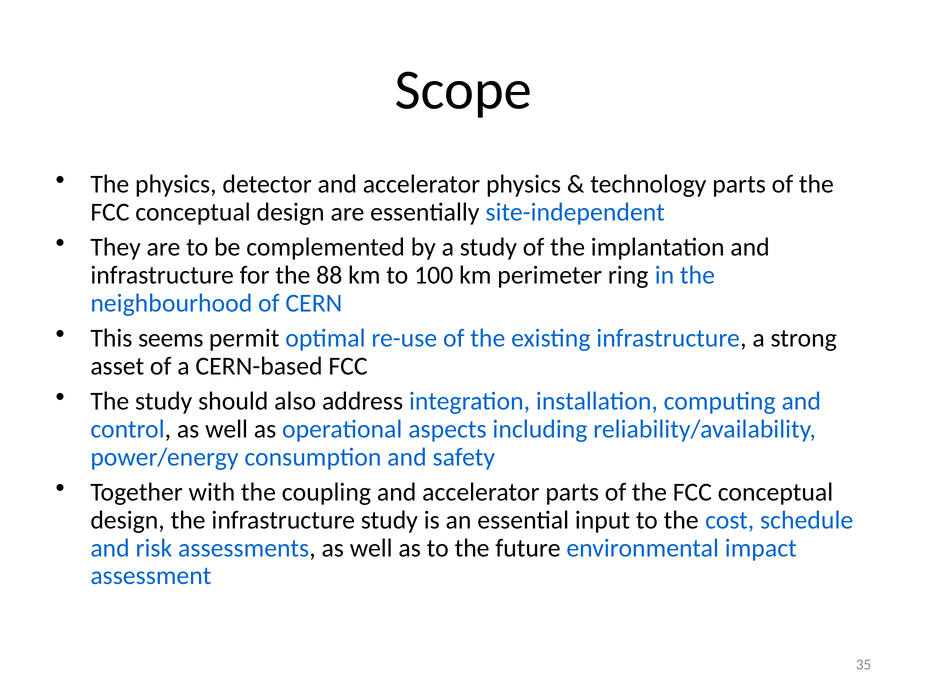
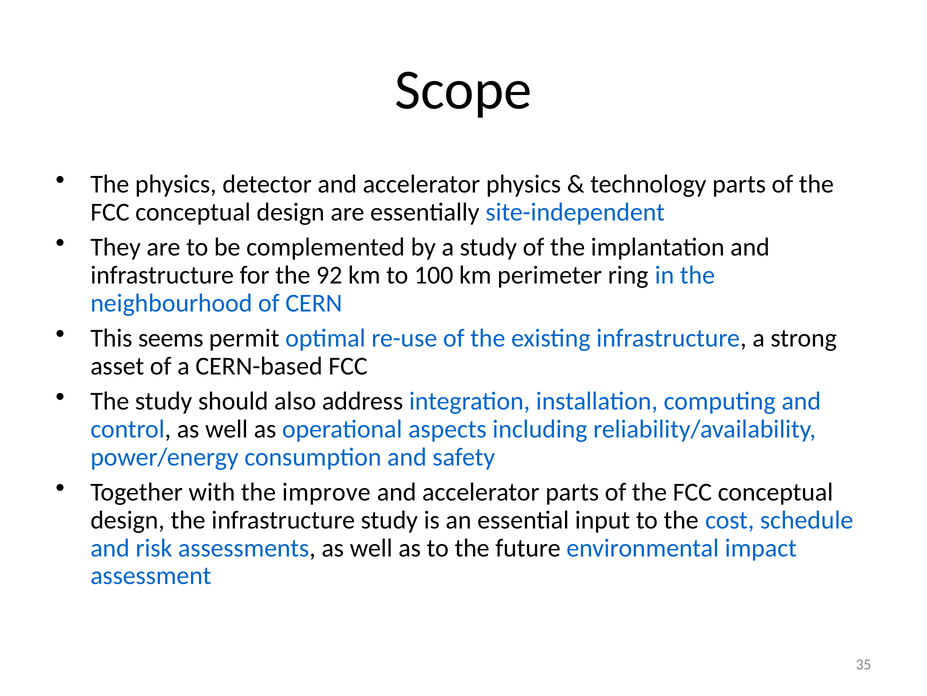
88: 88 -> 92 (329, 275)
coupling: coupling -> improve (326, 492)
